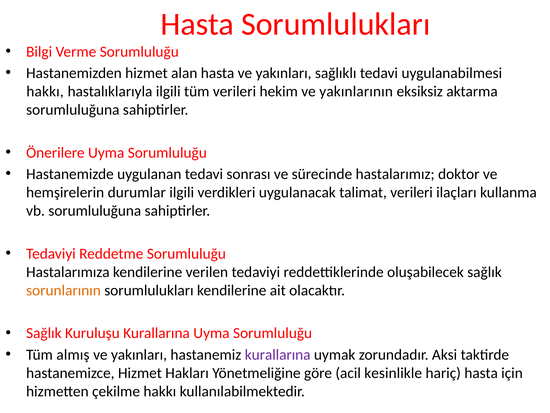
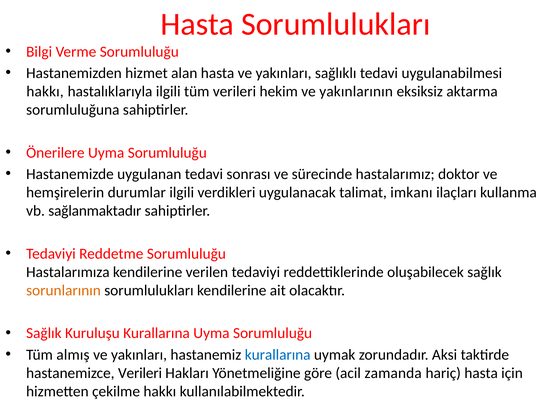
talimat verileri: verileri -> imkanı (411, 192)
vb sorumluluğuna: sorumluluğuna -> sağlanmaktadır (95, 211)
kurallarına colour: purple -> blue (278, 354)
hastanemizce Hizmet: Hizmet -> Verileri (140, 373)
kesinlikle: kesinlikle -> zamanda (393, 373)
